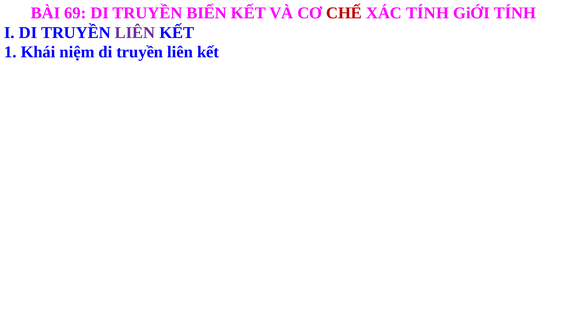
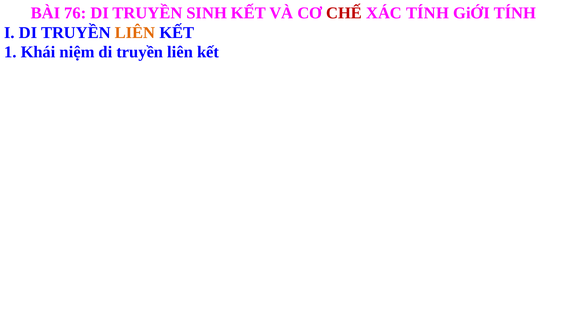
69: 69 -> 76 (75, 13)
BIẾN: BIẾN -> SINH (207, 13)
LIÊN colour: purple -> orange (135, 33)
